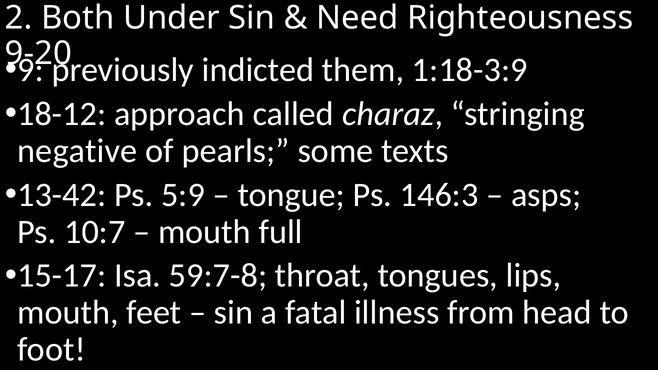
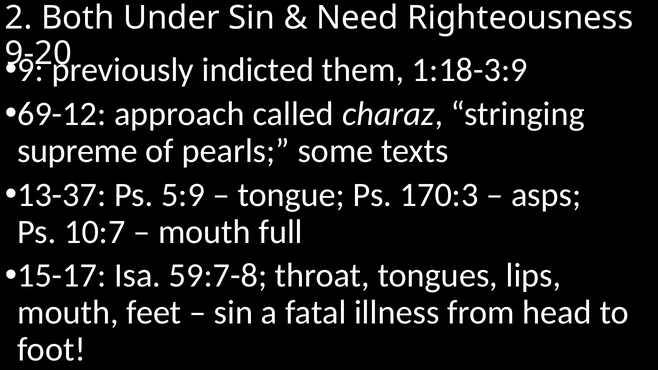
18-12: 18-12 -> 69-12 (62, 114)
negative: negative -> supreme (78, 151)
13-42: 13-42 -> 13-37 (62, 195)
146:3: 146:3 -> 170:3 (439, 195)
